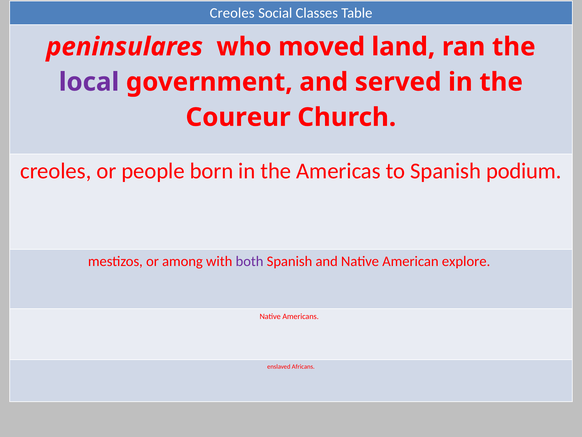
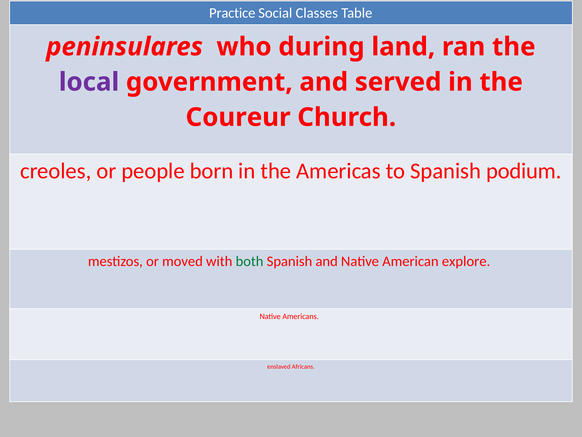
Creoles: Creoles -> Practice (232, 13)
moved: moved -> during (321, 47)
among: among -> moved (182, 261)
both colour: purple -> green (250, 261)
